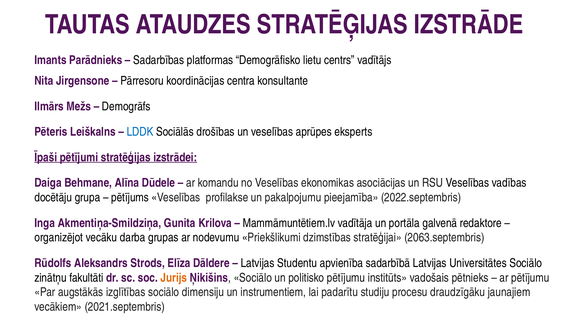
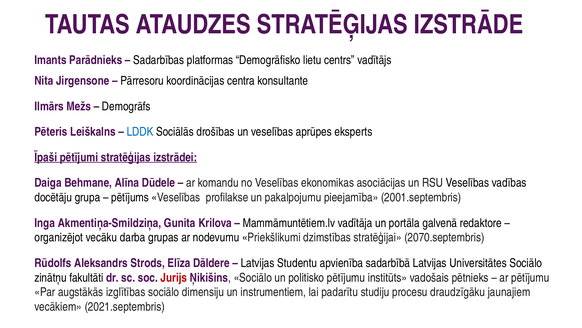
2022.septembris: 2022.septembris -> 2001.septembris (421, 197)
2063.septembris: 2063.septembris -> 2070.septembris (444, 237)
Jurijs colour: orange -> red (174, 277)
